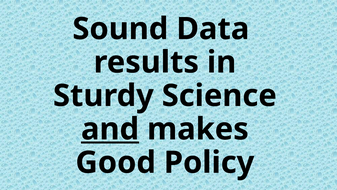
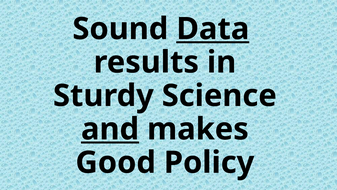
Data underline: none -> present (213, 29)
